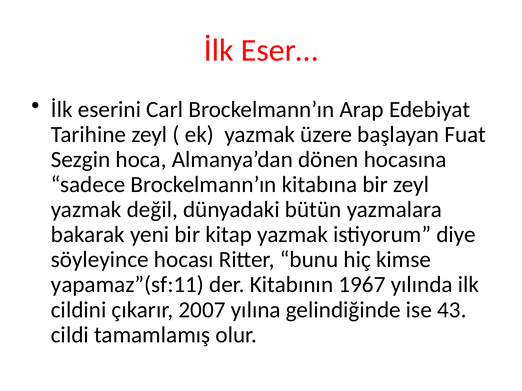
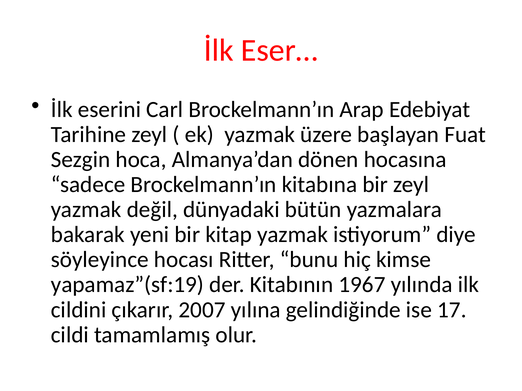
yapamaz”(sf:11: yapamaz”(sf:11 -> yapamaz”(sf:19 (127, 285)
43: 43 -> 17 (452, 310)
